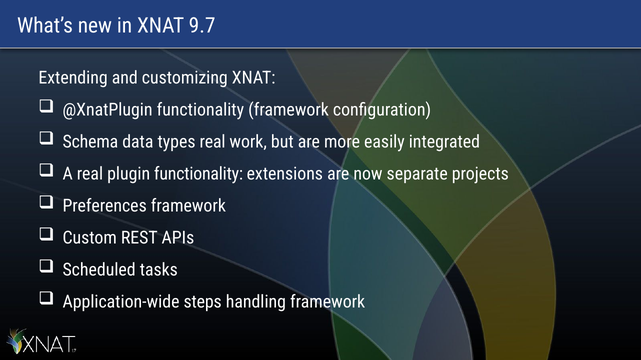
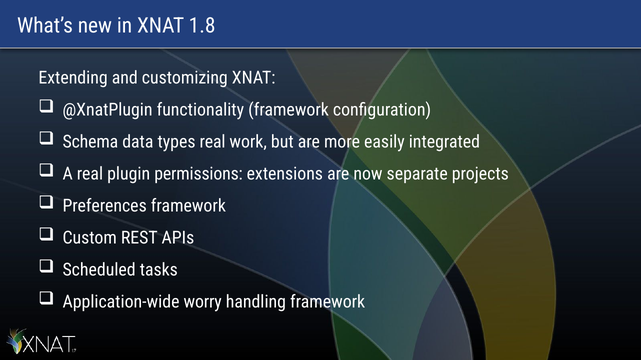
9.7: 9.7 -> 1.8 (202, 26)
plugin functionality: functionality -> permissions (199, 174)
steps: steps -> worry (203, 302)
